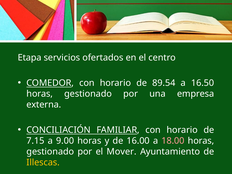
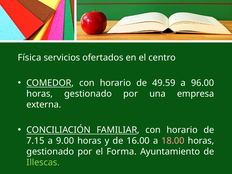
Etapa: Etapa -> Física (30, 58)
89.54: 89.54 -> 49.59 (164, 83)
16.50: 16.50 -> 96.00 (203, 83)
Mover: Mover -> Forma (122, 152)
Illescas colour: yellow -> light green (43, 162)
